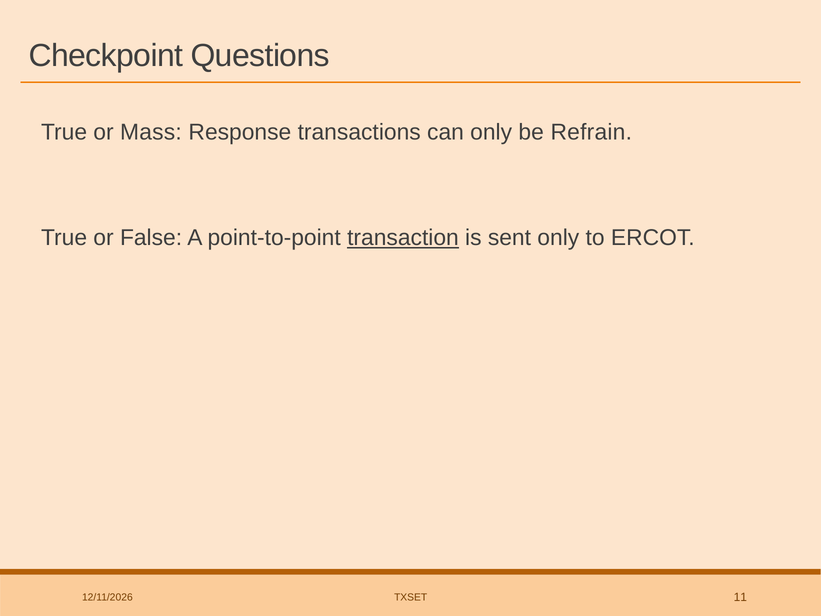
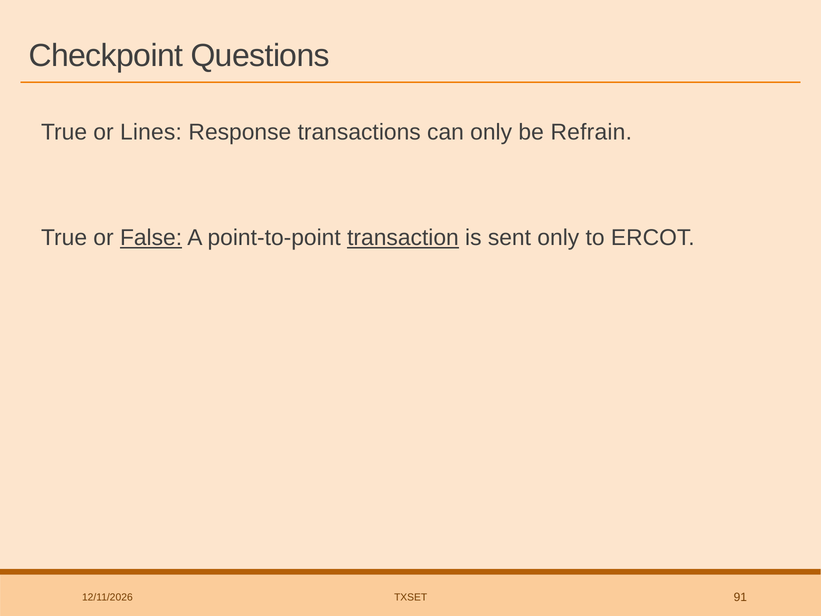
Mass: Mass -> Lines (151, 132)
False underline: none -> present (151, 238)
11: 11 -> 91 (740, 597)
